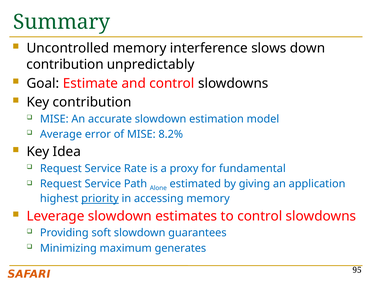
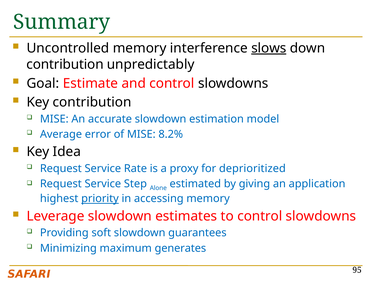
slows underline: none -> present (269, 48)
fundamental: fundamental -> deprioritized (252, 169)
Path: Path -> Step (135, 184)
